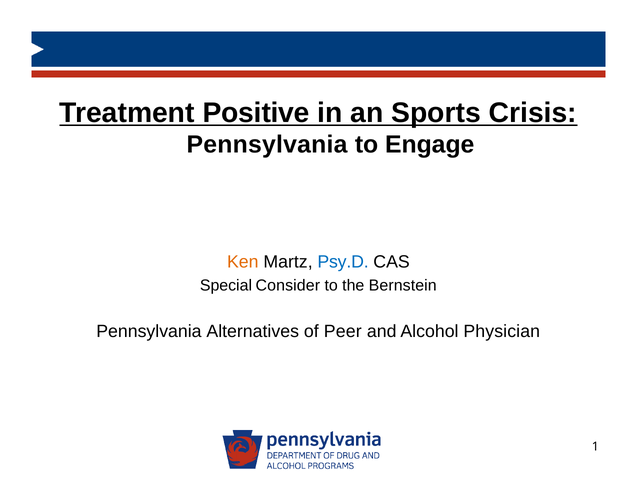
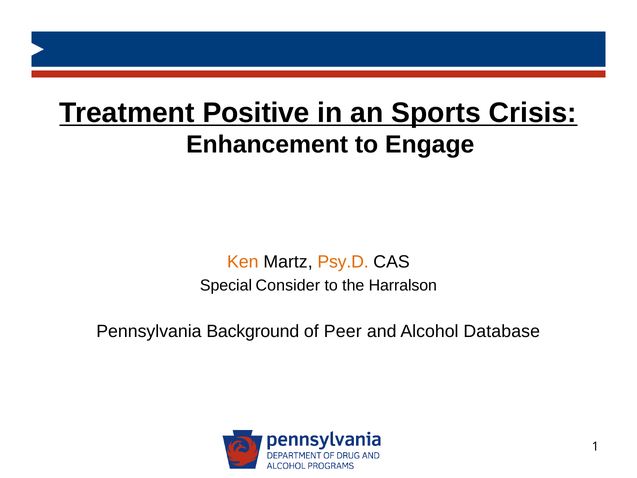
Pennsylvania: Pennsylvania -> Enhancement (267, 144)
Psy.D colour: blue -> orange (343, 262)
Bernstein: Bernstein -> Harralson (403, 285)
Alternatives: Alternatives -> Background (253, 331)
Physician: Physician -> Database (502, 331)
